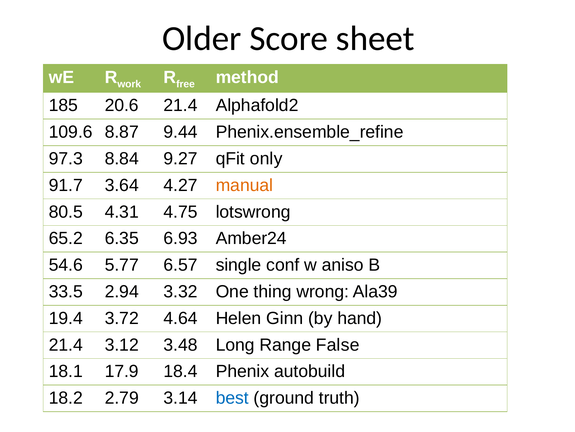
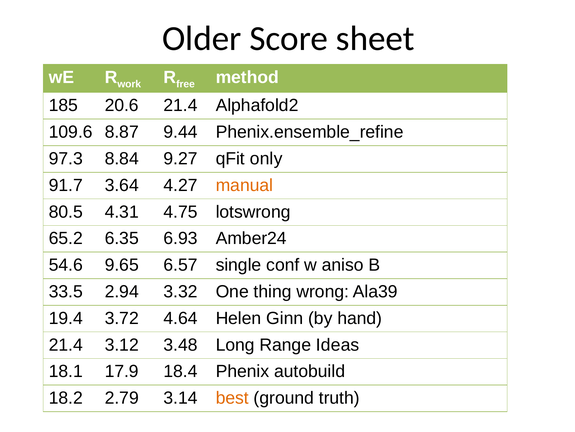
5.77: 5.77 -> 9.65 (122, 265)
False: False -> Ideas (338, 344)
best colour: blue -> orange (232, 397)
